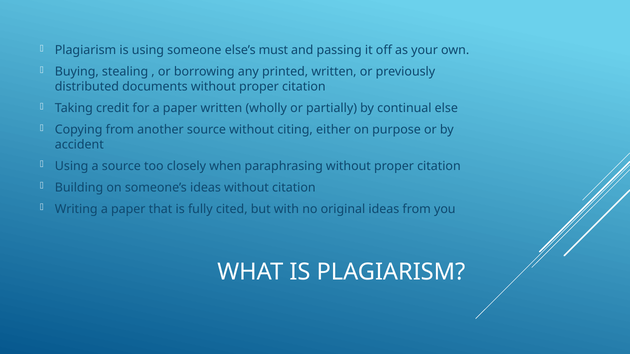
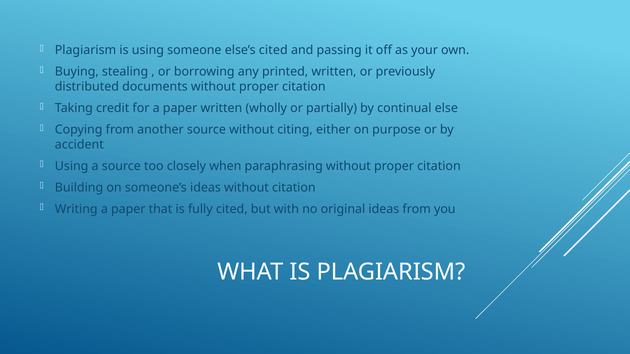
else’s must: must -> cited (273, 50)
